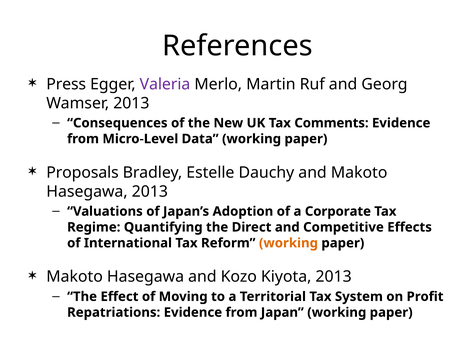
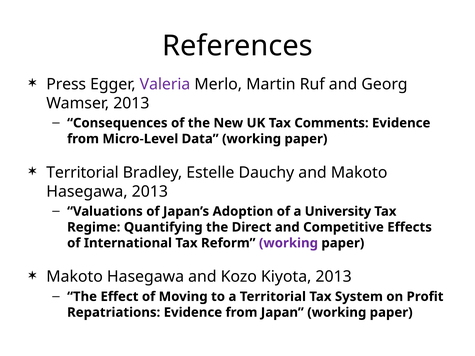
Proposals: Proposals -> Territorial (83, 173)
Corporate: Corporate -> University (338, 212)
working colour: orange -> purple (288, 243)
